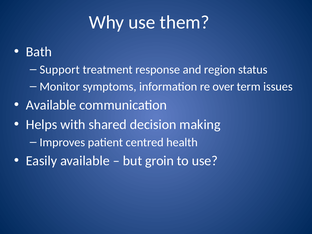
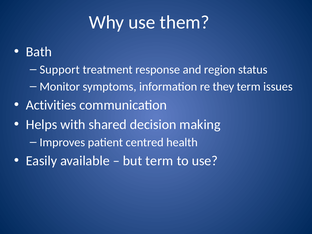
over: over -> they (223, 87)
Available: Available -> Activities (51, 105)
but groin: groin -> term (159, 161)
